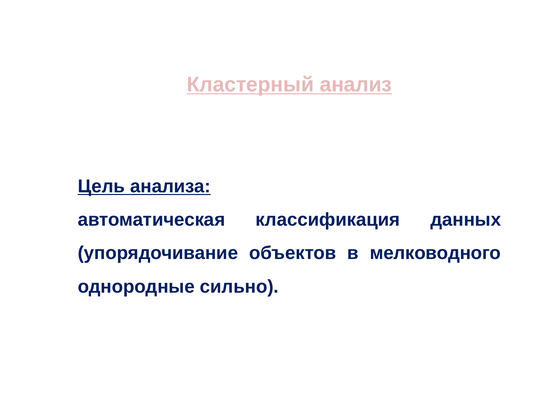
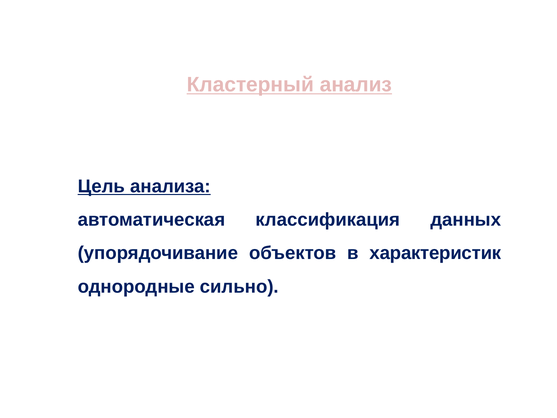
мелководного: мелководного -> характеристик (435, 253)
